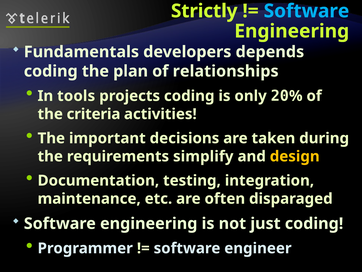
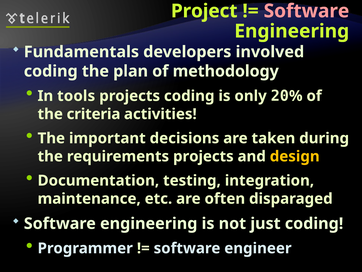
Strictly: Strictly -> Project (204, 11)
Software colour: light blue -> pink (306, 11)
depends: depends -> involved (270, 52)
relationships: relationships -> methodology (226, 71)
requirements simplify: simplify -> projects (203, 156)
